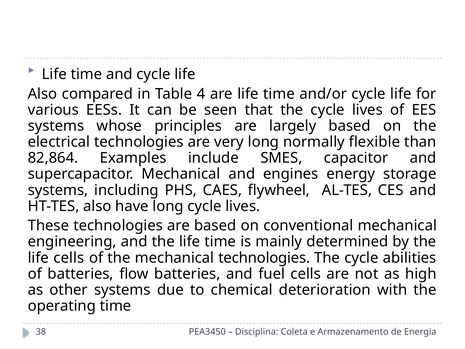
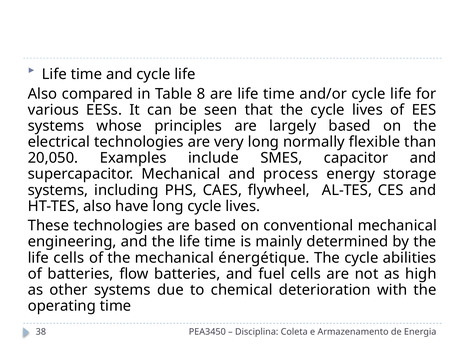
4: 4 -> 8 (201, 94)
82,864: 82,864 -> 20,050 (53, 158)
engines: engines -> process (291, 174)
mechanical technologies: technologies -> énergétique (264, 258)
